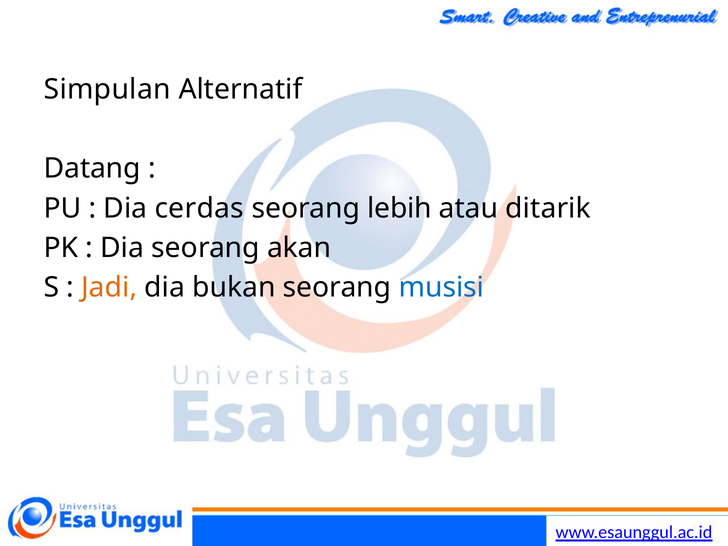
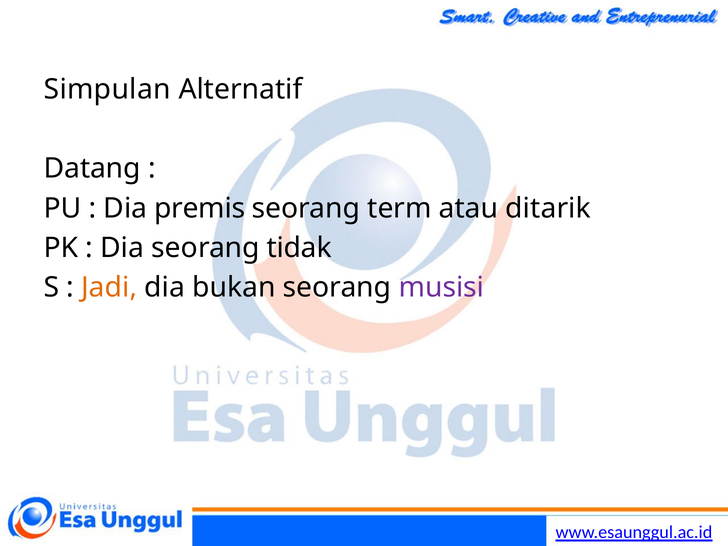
cerdas: cerdas -> premis (200, 208)
lebih: lebih -> term (399, 208)
akan: akan -> tidak (299, 248)
musisi colour: blue -> purple (441, 288)
